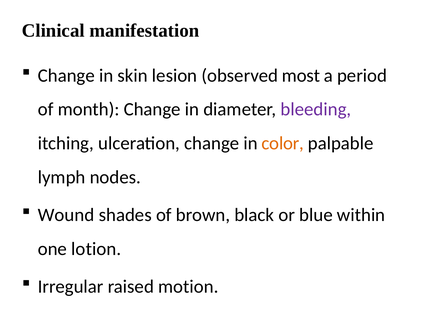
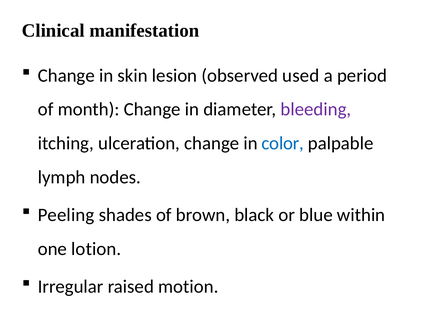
most: most -> used (301, 76)
color colour: orange -> blue (283, 143)
Wound: Wound -> Peeling (66, 215)
